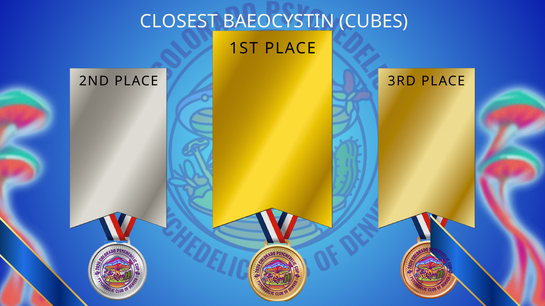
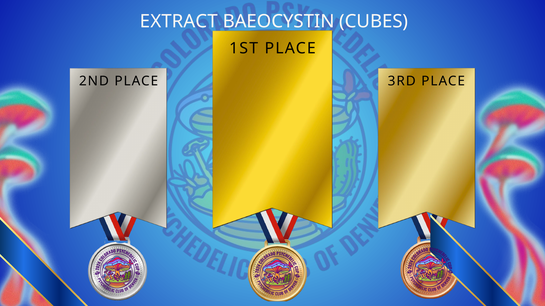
CLOSEST: CLOSEST -> EXTRACT (179, 22)
